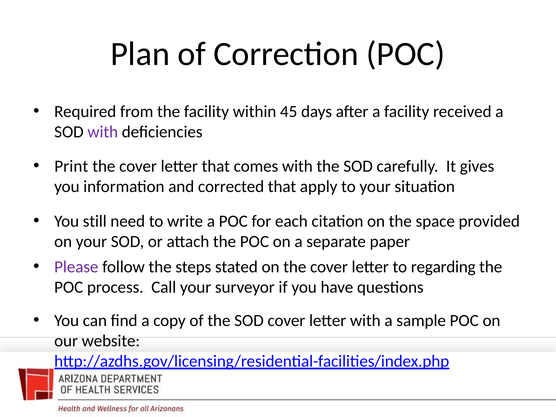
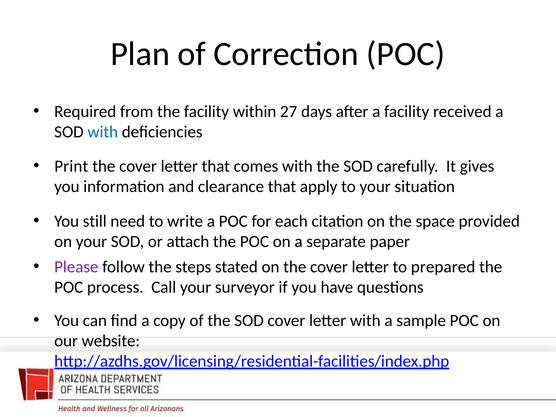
45: 45 -> 27 (289, 111)
with colour: purple -> blue (103, 132)
corrected: corrected -> clearance (231, 187)
regarding: regarding -> prepared (443, 267)
